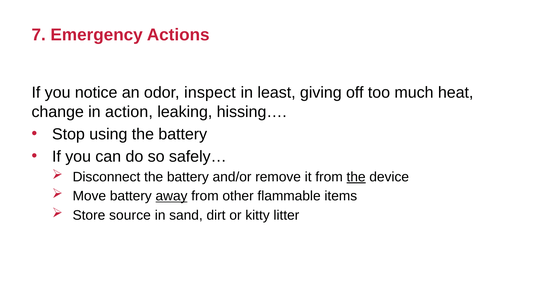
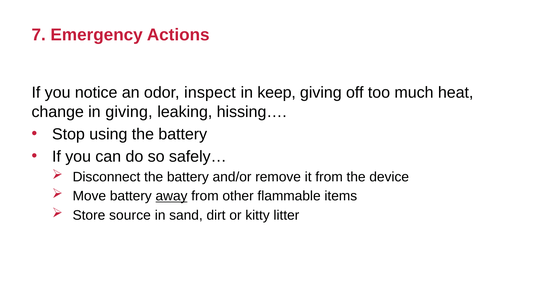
least: least -> keep (277, 93)
in action: action -> giving (129, 112)
the underline: present -> none (356, 177)
